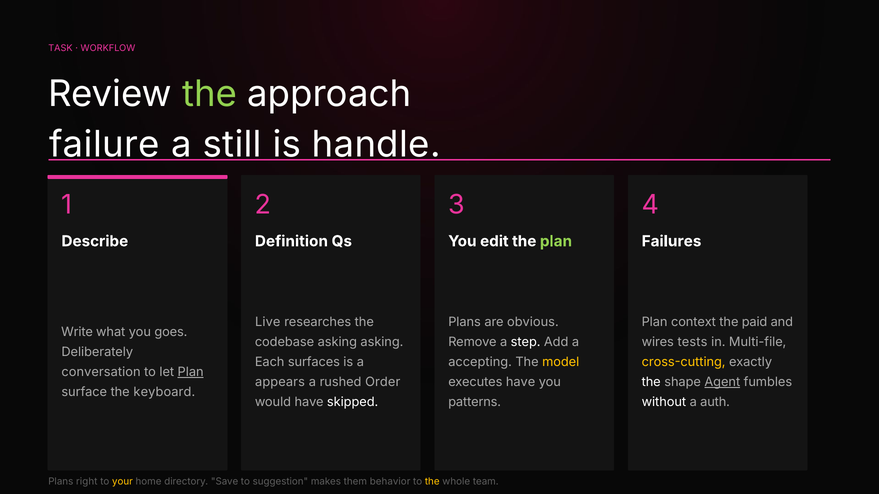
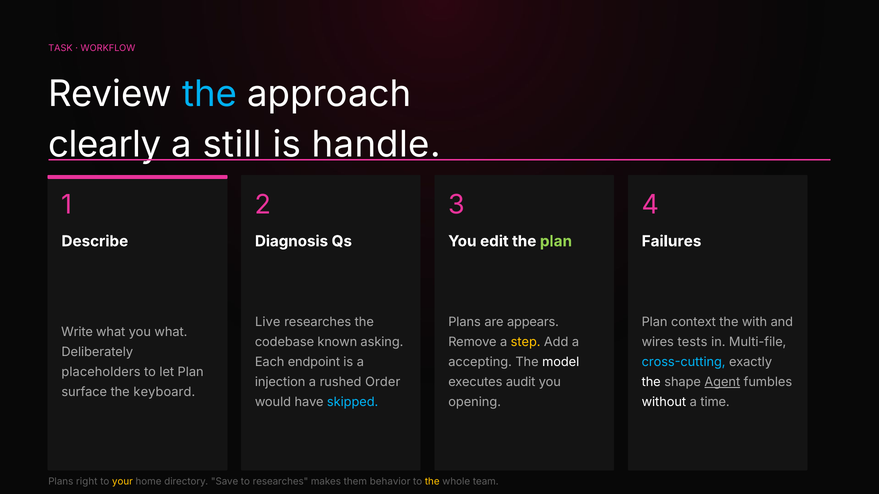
the colour: light green -> light blue (210, 94)
failure: failure -> clearly (105, 145)
Definition: Definition -> Diagnosis (291, 241)
obvious: obvious -> appears (533, 322)
paid: paid -> with (755, 322)
you goes: goes -> what (171, 332)
codebase asking: asking -> known (337, 342)
step colour: white -> yellow (526, 342)
surfaces: surfaces -> endpoint (314, 362)
model colour: yellow -> white (561, 362)
cross-cutting colour: yellow -> light blue (684, 362)
conversation: conversation -> placeholders (101, 372)
Plan underline: present -> none (191, 372)
appears: appears -> injection (280, 382)
executes have: have -> audit (521, 382)
skipped colour: white -> light blue (353, 402)
patterns: patterns -> opening (475, 402)
auth: auth -> time (715, 402)
to suggestion: suggestion -> researches (280, 482)
